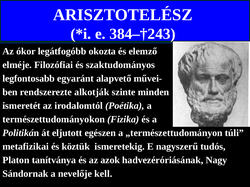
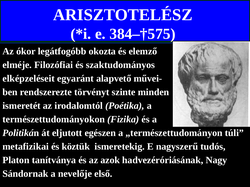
384–†243: 384–†243 -> 384–†575 (142, 34)
legfontosabb: legfontosabb -> elképzeléseit (29, 79)
alkotják: alkotják -> törvényt (92, 92)
kell: kell -> első (103, 174)
